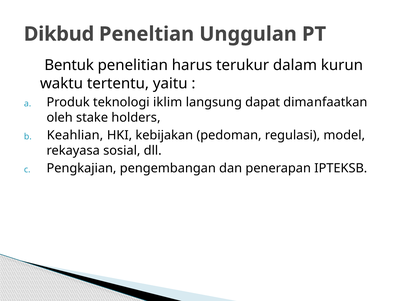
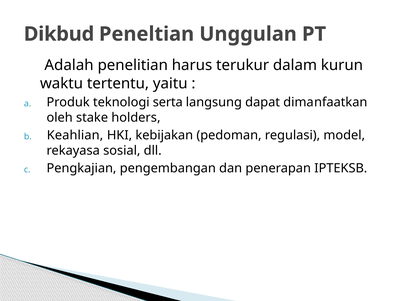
Bentuk: Bentuk -> Adalah (69, 65)
iklim: iklim -> serta (168, 102)
